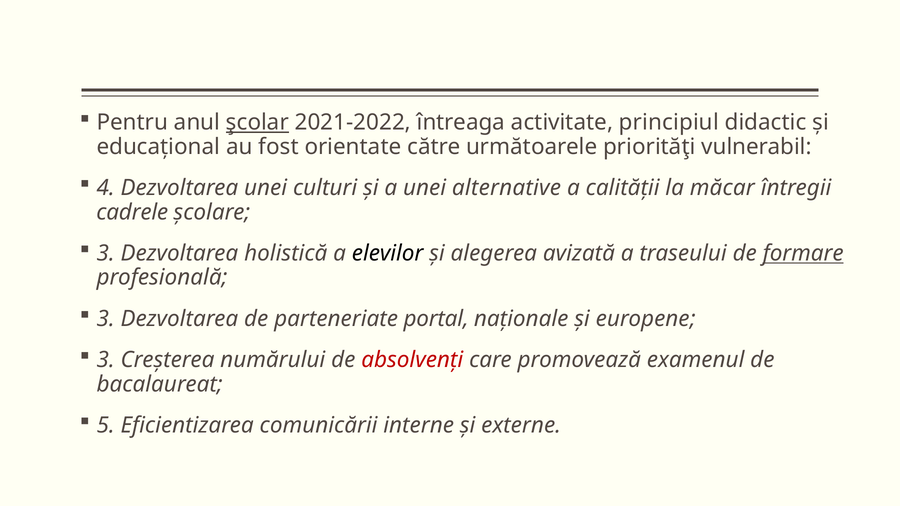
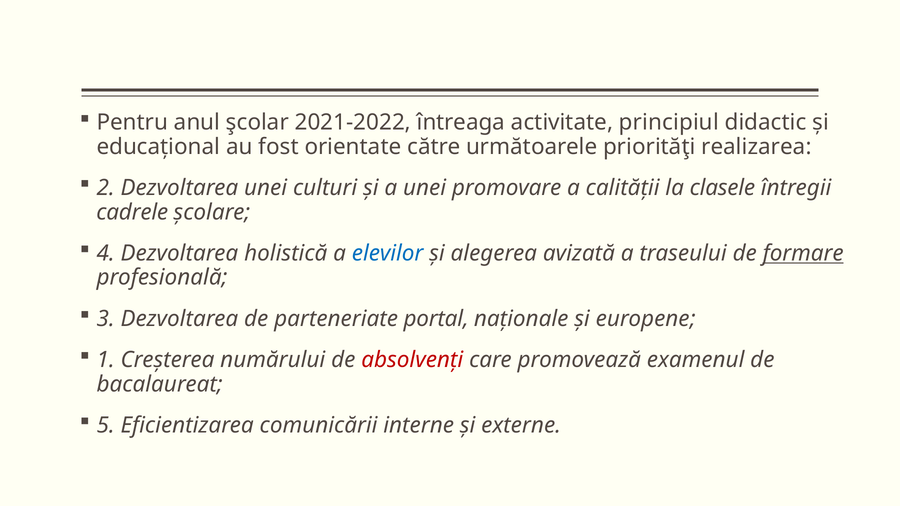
şcolar underline: present -> none (257, 122)
vulnerabil: vulnerabil -> realizarea (756, 147)
4: 4 -> 2 (106, 188)
alternative: alternative -> promovare (507, 188)
măcar: măcar -> clasele (722, 188)
3: 3 -> 4 (106, 253)
elevilor colour: black -> blue (388, 253)
3: 3 -> 1 (106, 360)
